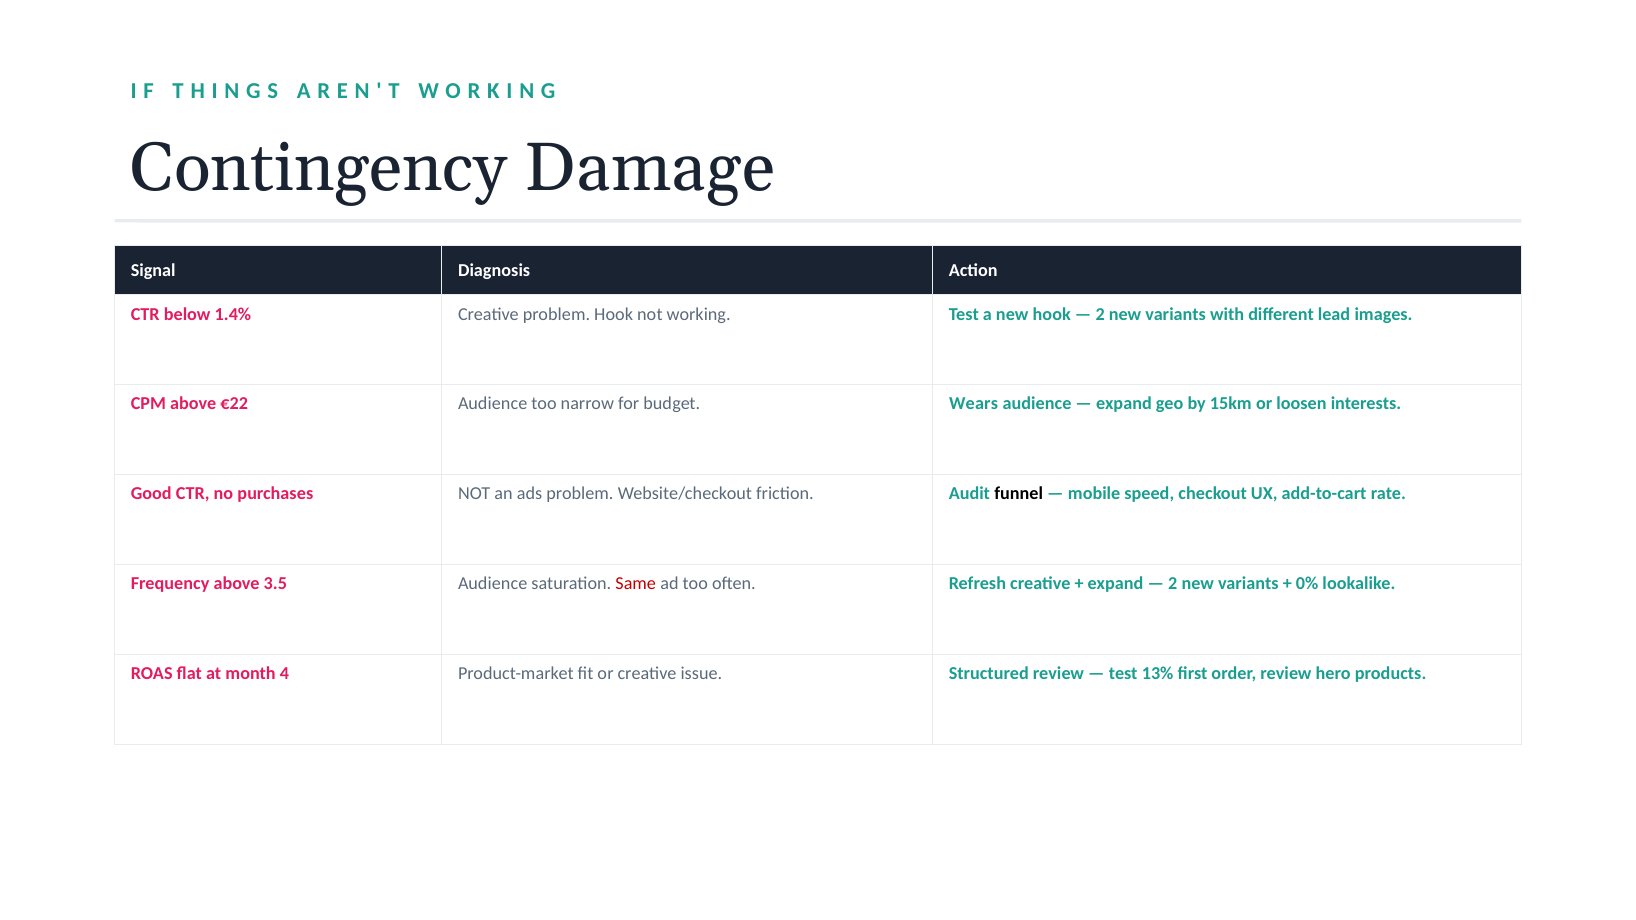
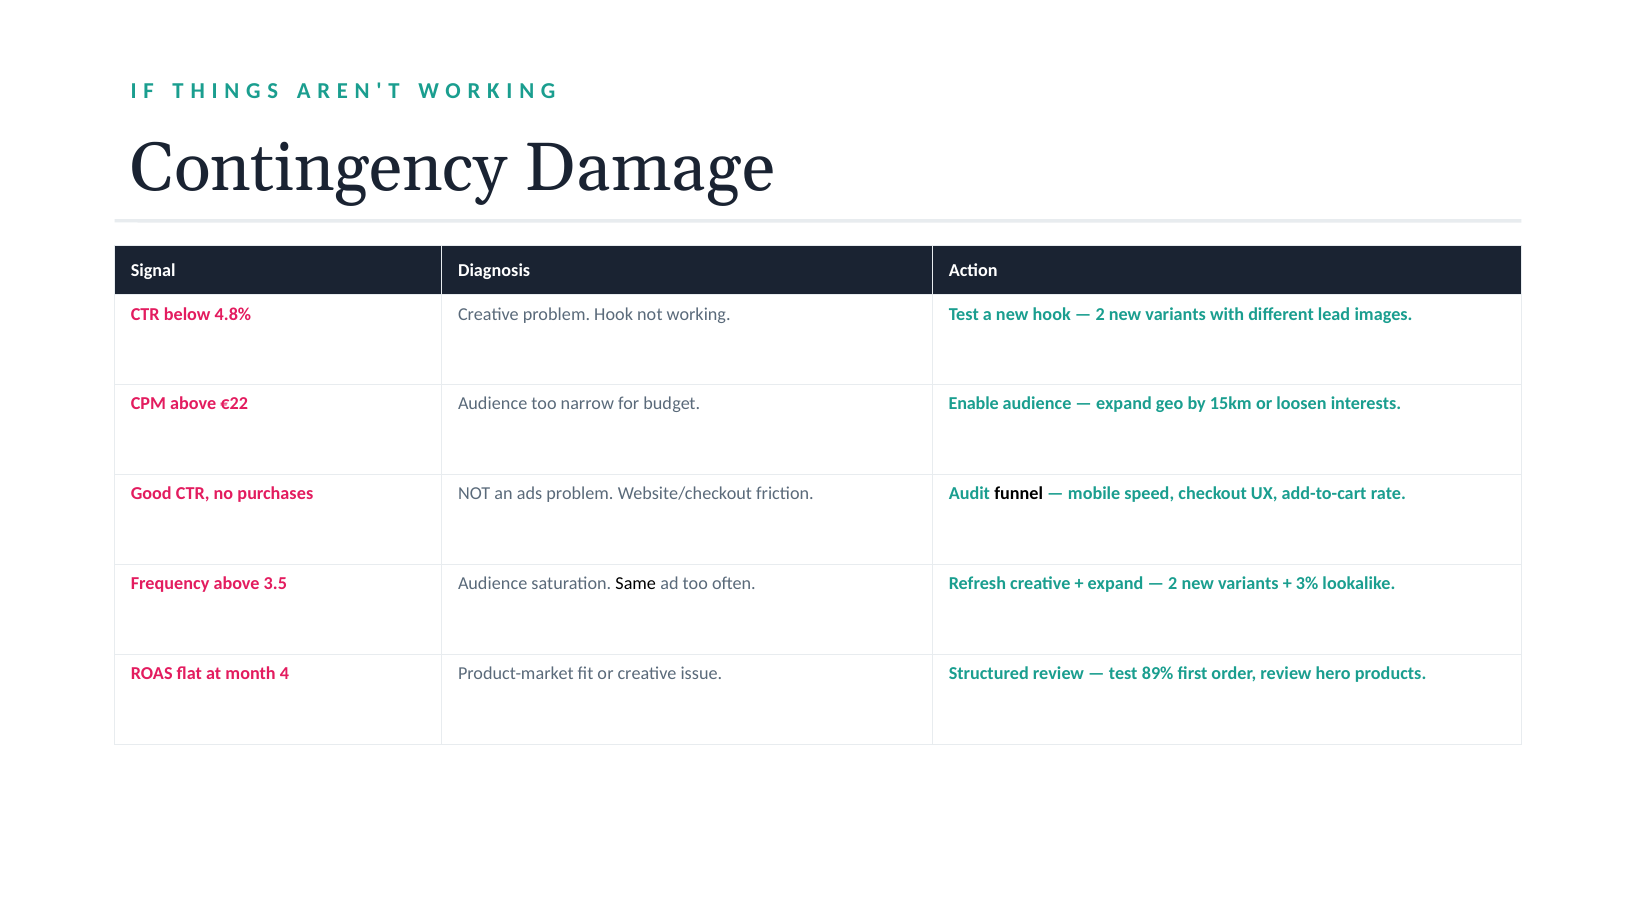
1.4%: 1.4% -> 4.8% (233, 314)
Wears: Wears -> Enable (974, 404)
Same colour: red -> black (636, 584)
0%: 0% -> 3% (1307, 584)
13%: 13% -> 89% (1158, 674)
